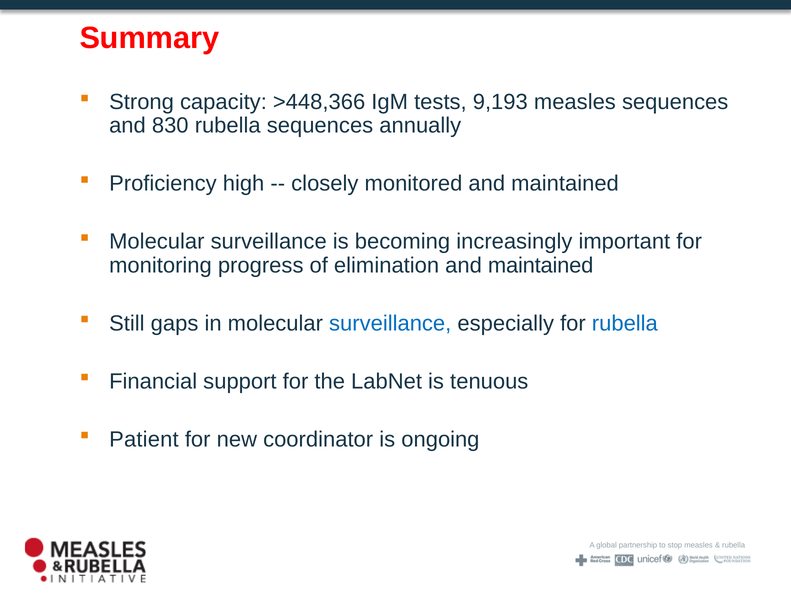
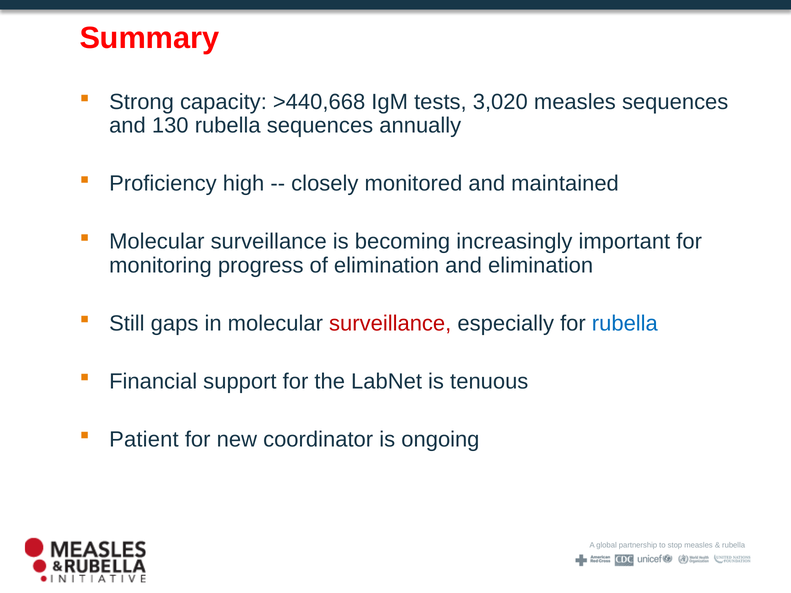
>448,366: >448,366 -> >440,668 (319, 102)
9,193: 9,193 -> 3,020 (500, 102)
830: 830 -> 130 (170, 126)
elimination and maintained: maintained -> elimination (541, 265)
surveillance colour: blue -> red (390, 323)
